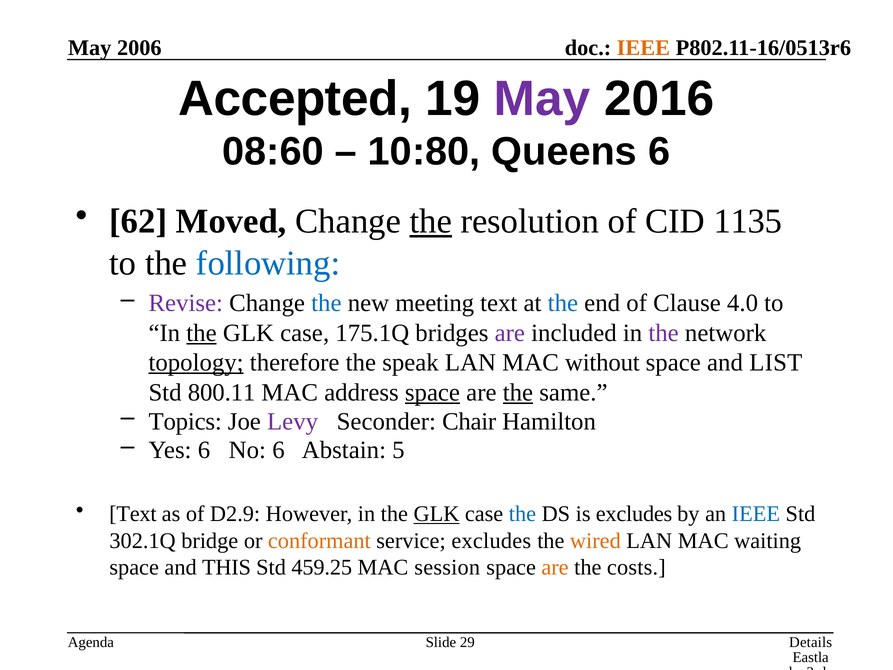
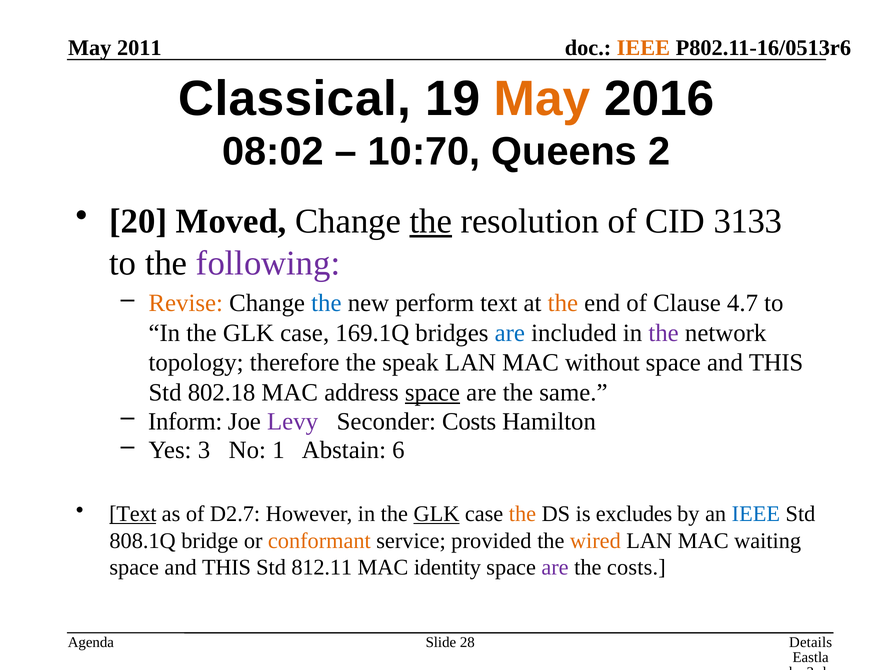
2006: 2006 -> 2011 (139, 48)
Accepted: Accepted -> Classical (295, 99)
May colour: purple -> orange (542, 99)
08:60: 08:60 -> 08:02 (273, 152)
10:80: 10:80 -> 10:70 (424, 152)
Queens 6: 6 -> 2 (659, 152)
62: 62 -> 20 (138, 221)
1135: 1135 -> 3133 (748, 221)
following colour: blue -> purple (268, 263)
Revise colour: purple -> orange (186, 303)
meeting: meeting -> perform (435, 303)
the colour: blue -> orange (563, 303)
4.0: 4.0 -> 4.7 (743, 303)
the underline: present -> none (201, 333)
175.1Q: 175.1Q -> 169.1Q (372, 333)
are colour: purple -> blue (510, 333)
topology underline: present -> none (196, 363)
LIST: LIST -> THIS (776, 363)
800.11: 800.11 -> 802.18 (222, 392)
the underline: present -> none (518, 392)
Topics: Topics -> Inform (185, 421)
Seconder Chair: Chair -> Costs (469, 421)
Yes 6: 6 -> 3 (204, 450)
No 6: 6 -> 1 (278, 450)
5: 5 -> 6 (398, 450)
Text underline: none -> present (133, 514)
D2.9: D2.9 -> D2.7 (235, 514)
the colour: blue -> orange (522, 514)
302.1Q: 302.1Q -> 808.1Q (143, 540)
service excludes: excludes -> provided (491, 540)
459.25: 459.25 -> 812.11 (322, 567)
session: session -> identity (447, 567)
are colour: orange -> purple (555, 567)
29: 29 -> 28 (467, 642)
